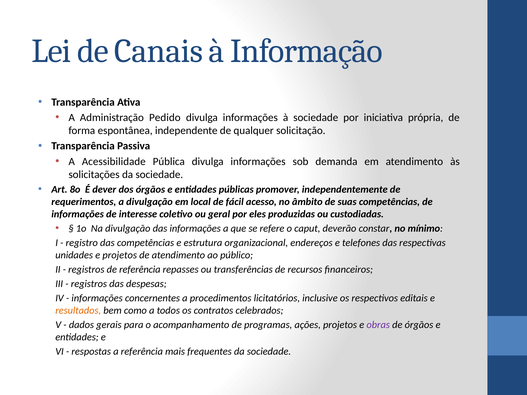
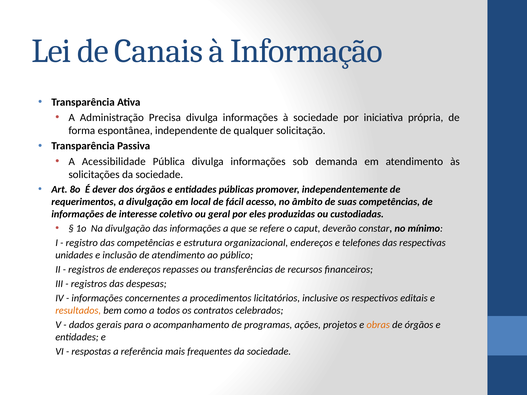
Pedido: Pedido -> Precisa (165, 118)
e projetos: projetos -> inclusão (120, 255)
de referência: referência -> endereços (140, 270)
obras colour: purple -> orange (378, 325)
